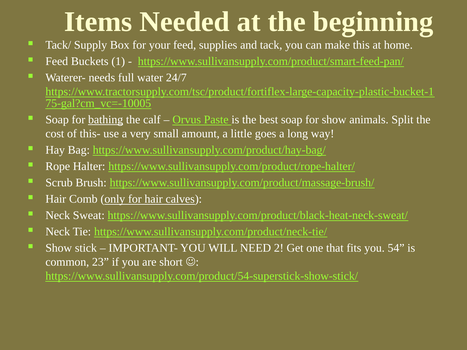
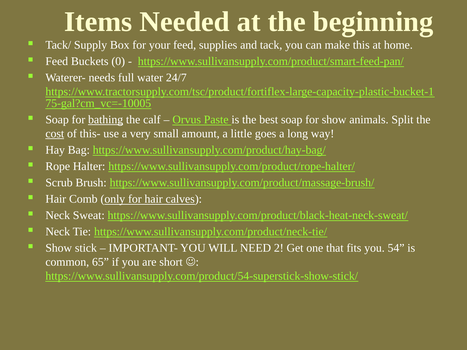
1: 1 -> 0 (118, 61)
cost underline: none -> present (55, 134)
23: 23 -> 65 (100, 262)
